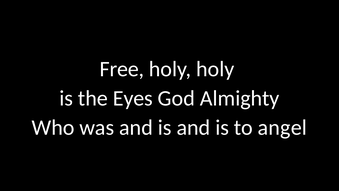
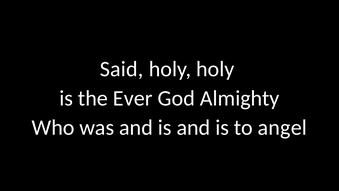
Free: Free -> Said (122, 69)
Eyes: Eyes -> Ever (133, 98)
